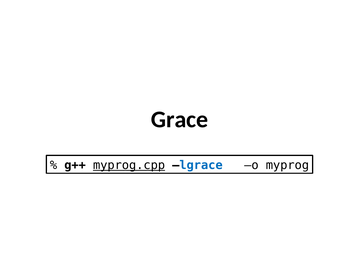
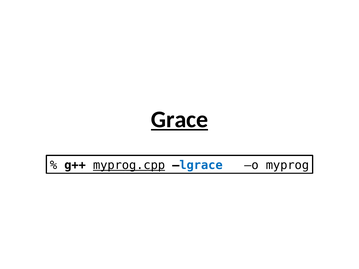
Grace underline: none -> present (180, 120)
